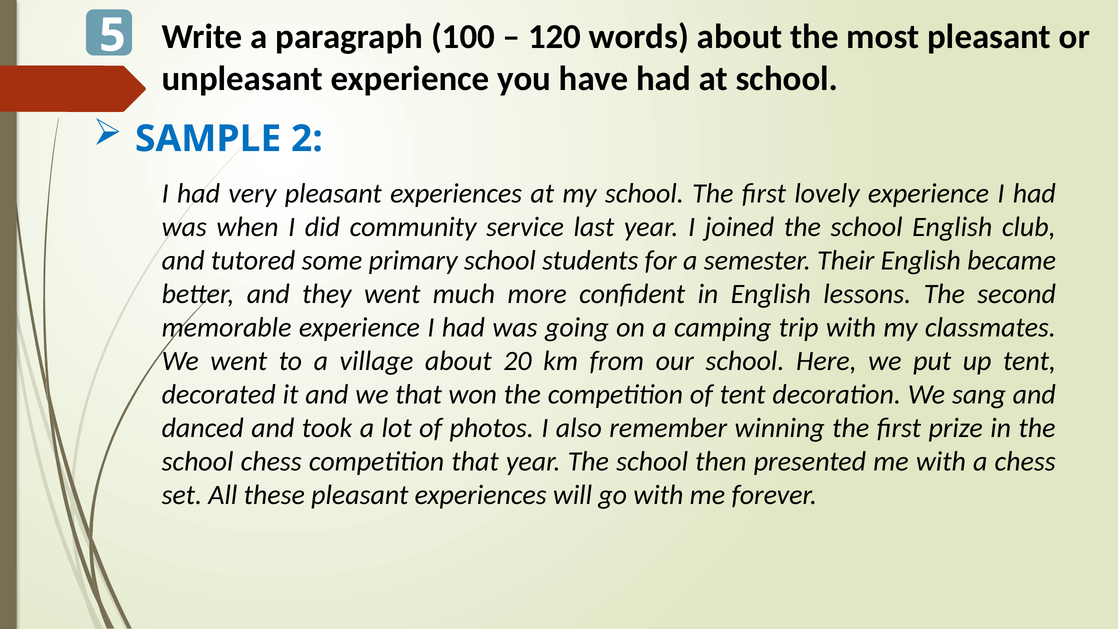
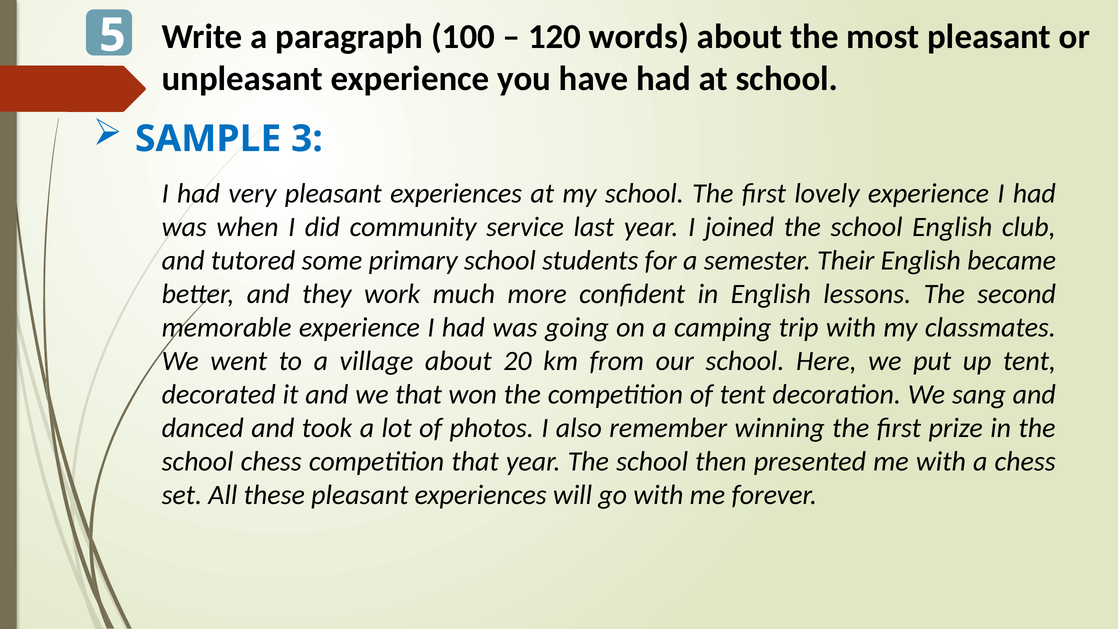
2: 2 -> 3 (307, 139)
they went: went -> work (392, 294)
